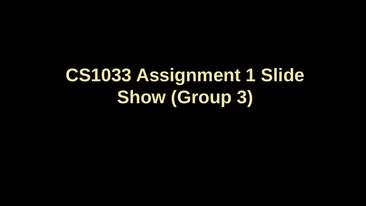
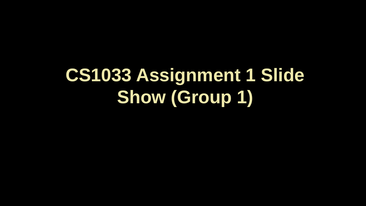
Group 3: 3 -> 1 (245, 97)
